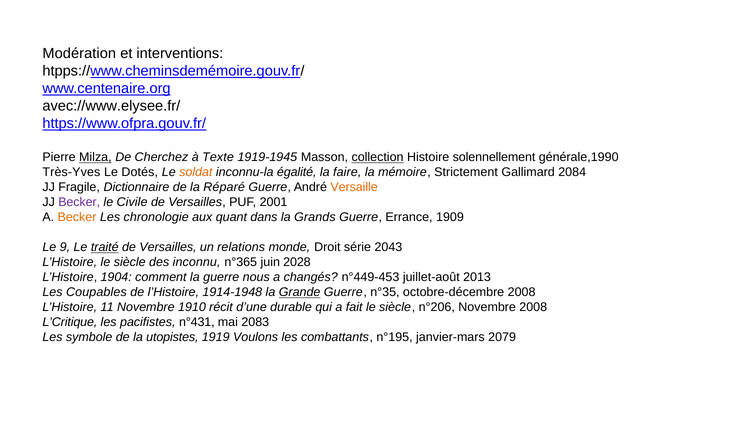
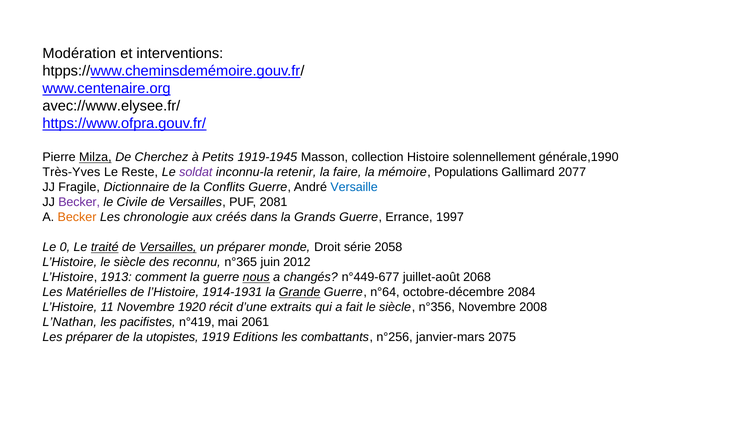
Texte: Texte -> Petits (218, 157)
collection underline: present -> none (378, 157)
Dotés: Dotés -> Reste (140, 172)
soldat colour: orange -> purple (196, 172)
égalité: égalité -> retenir (297, 172)
Strictement: Strictement -> Populations (466, 172)
2084: 2084 -> 2077 (572, 172)
Réparé: Réparé -> Conflits (224, 187)
Versaille colour: orange -> blue (354, 187)
2001: 2001 -> 2081 (274, 202)
quant: quant -> créés (231, 217)
1909: 1909 -> 1997 (450, 217)
9: 9 -> 0 (65, 247)
Versailles underline: none -> present (168, 247)
un relations: relations -> préparer (241, 247)
2043: 2043 -> 2058 (388, 247)
inconnu: inconnu -> reconnu (197, 262)
2028: 2028 -> 2012 (297, 262)
1904: 1904 -> 1913 (116, 277)
nous underline: none -> present (256, 277)
n°449-453: n°449-453 -> n°449-677 (370, 277)
2013: 2013 -> 2068 (477, 277)
Coupables: Coupables -> Matérielles (96, 292)
1914-1948: 1914-1948 -> 1914-1931 (232, 292)
n°35: n°35 -> n°64 (385, 292)
octobre-décembre 2008: 2008 -> 2084 (522, 292)
1910: 1910 -> 1920 (192, 307)
durable: durable -> extraits (291, 307)
n°206: n°206 -> n°356 (437, 307)
L’Critique: L’Critique -> L’Nathan (70, 322)
n°431: n°431 -> n°419 (197, 322)
2083: 2083 -> 2061 (255, 322)
Les symbole: symbole -> préparer (89, 337)
Voulons: Voulons -> Editions (256, 337)
n°195: n°195 -> n°256 (395, 337)
2079: 2079 -> 2075 (502, 337)
